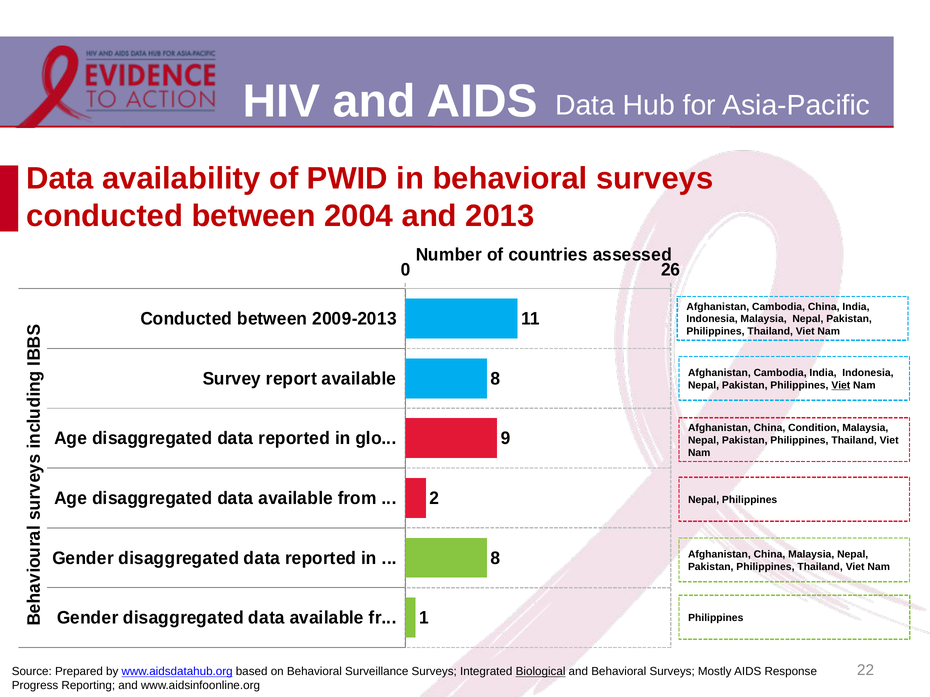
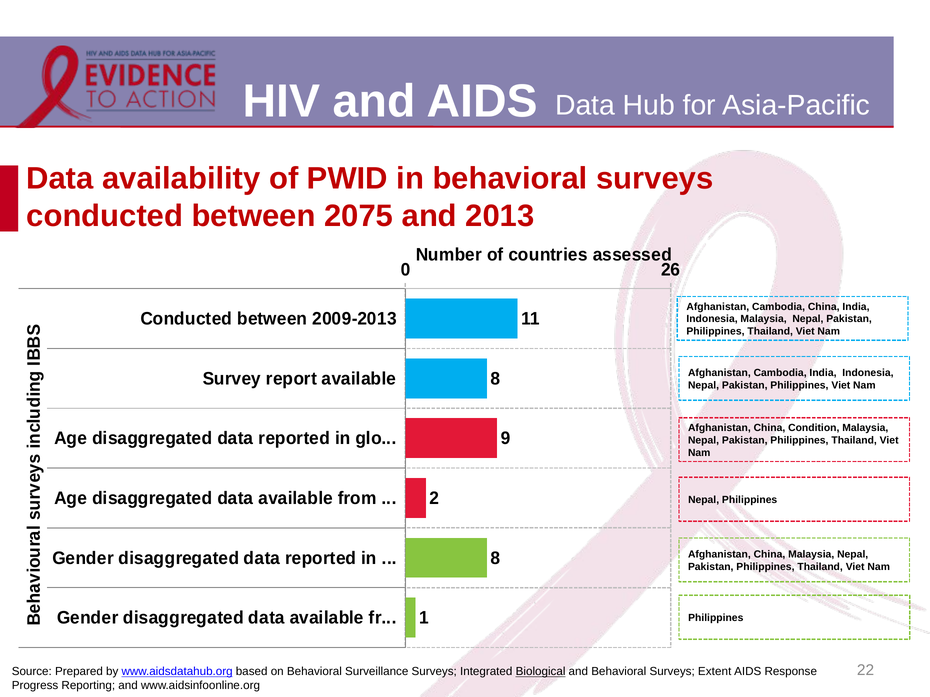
2004: 2004 -> 2075 (359, 216)
Viet underline: present -> none (841, 386)
Mostly: Mostly -> Extent (715, 672)
